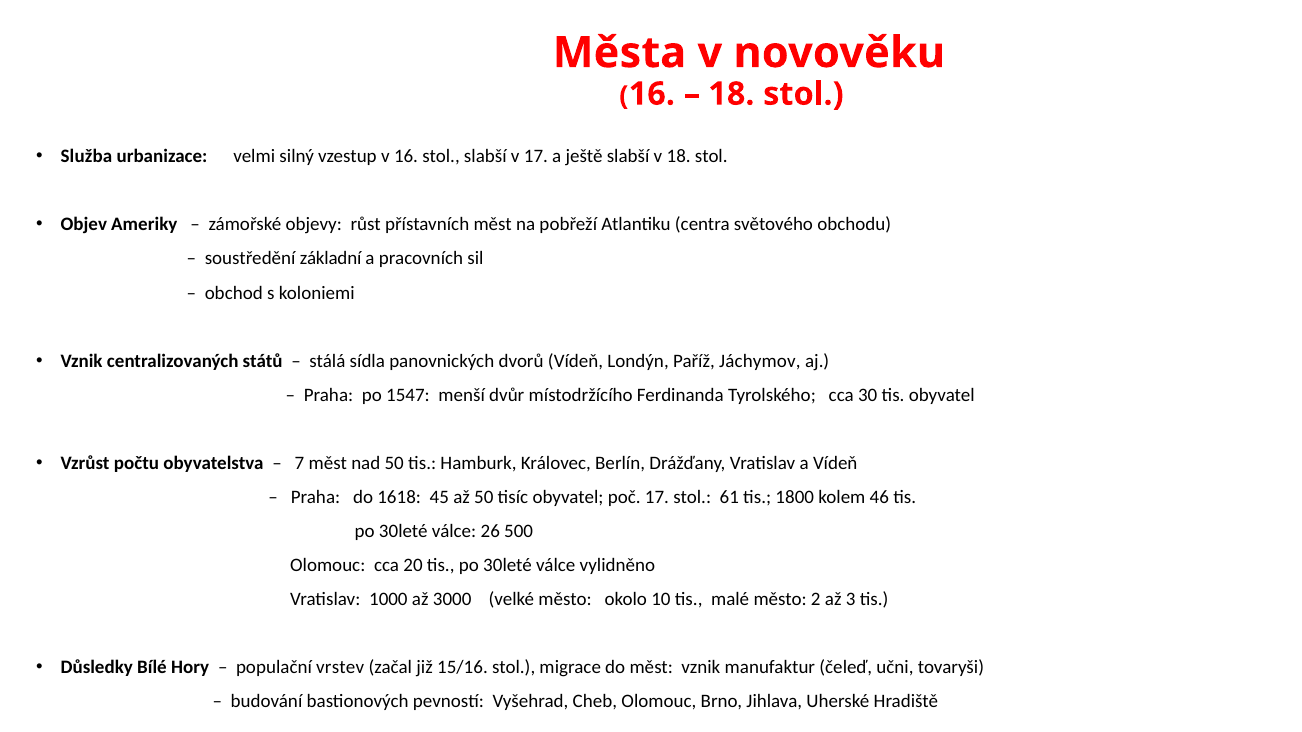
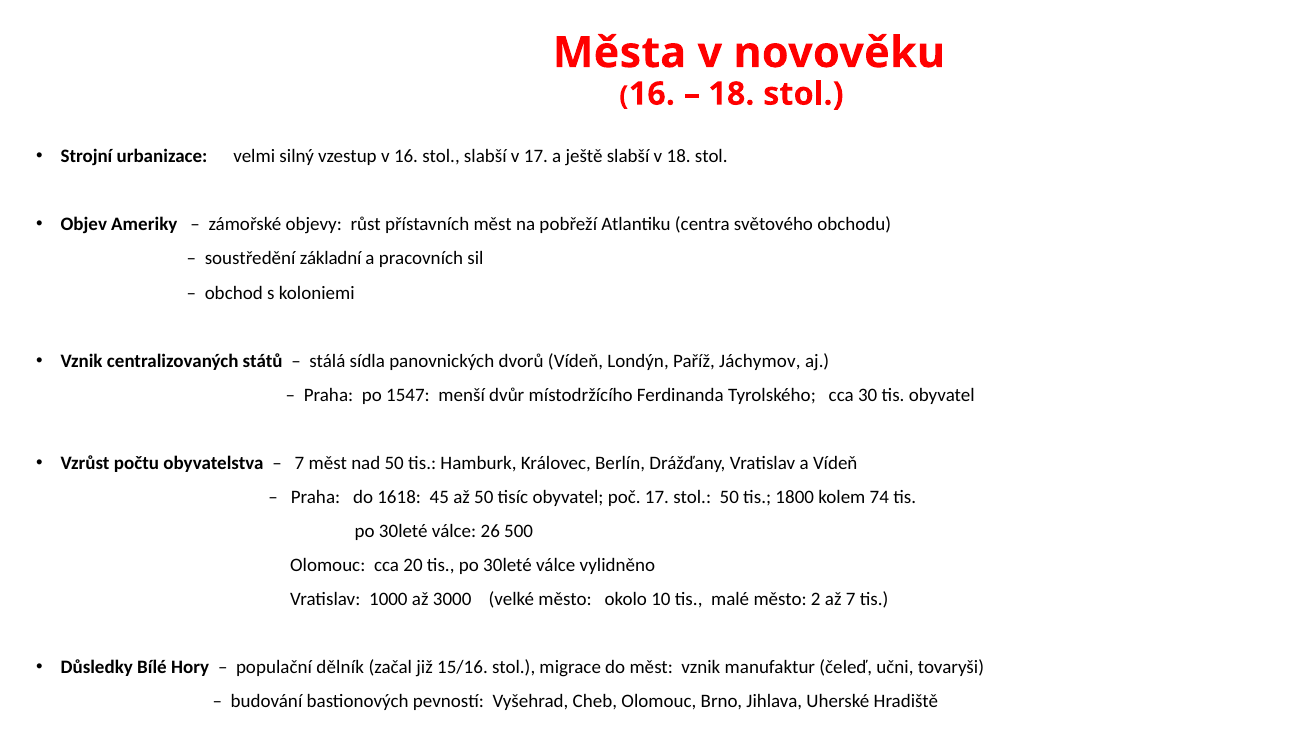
Služba: Služba -> Strojní (87, 157)
stol 61: 61 -> 50 (729, 497)
46: 46 -> 74 (879, 497)
až 3: 3 -> 7 (851, 600)
vrstev: vrstev -> dělník (340, 668)
